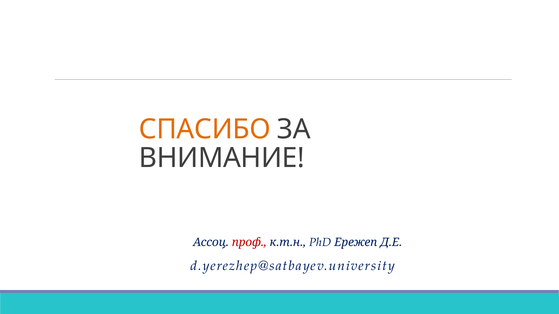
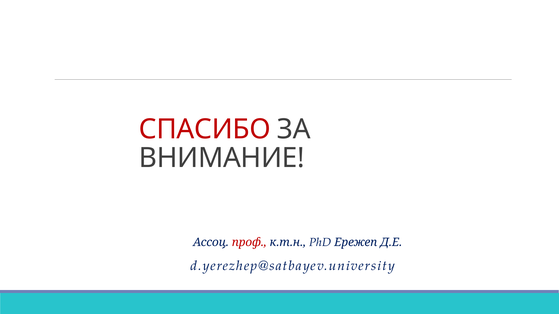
СПАСИБО colour: orange -> red (205, 130)
